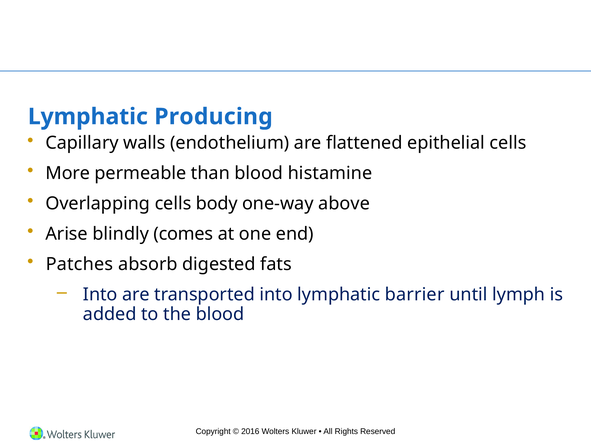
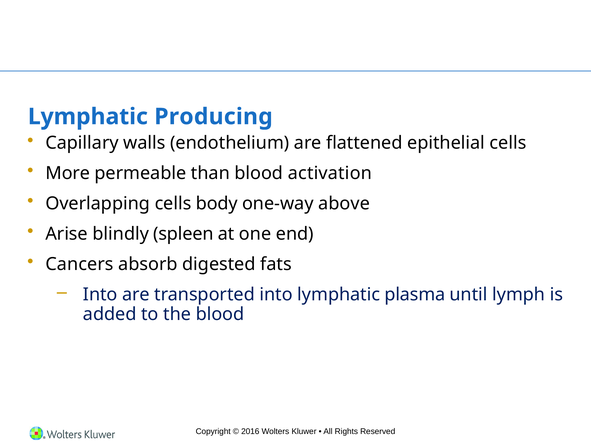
histamine: histamine -> activation (330, 173)
comes: comes -> spleen (183, 234)
Patches: Patches -> Cancers (80, 264)
barrier: barrier -> plasma (415, 295)
